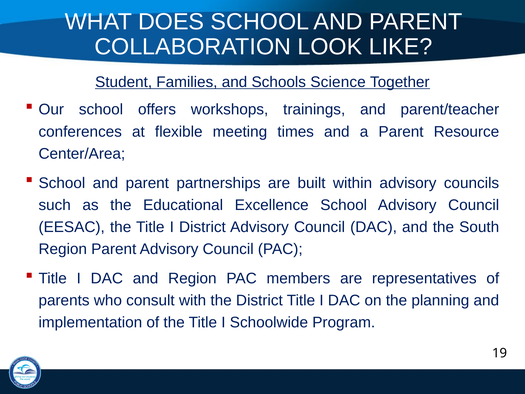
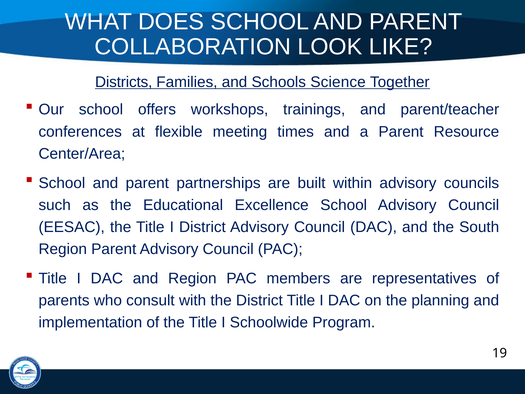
Student: Student -> Districts (124, 82)
